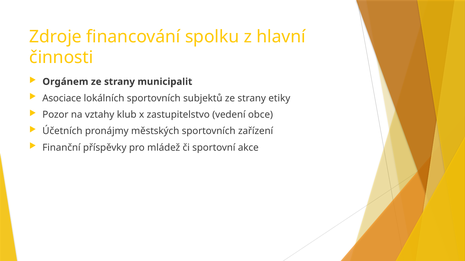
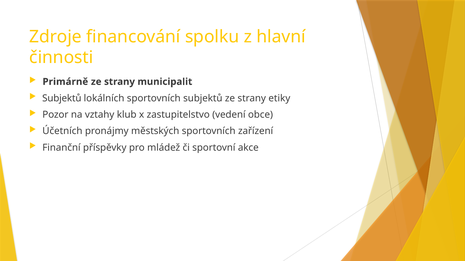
Orgánem: Orgánem -> Primárně (65, 82)
Asociace: Asociace -> Subjektů (62, 98)
